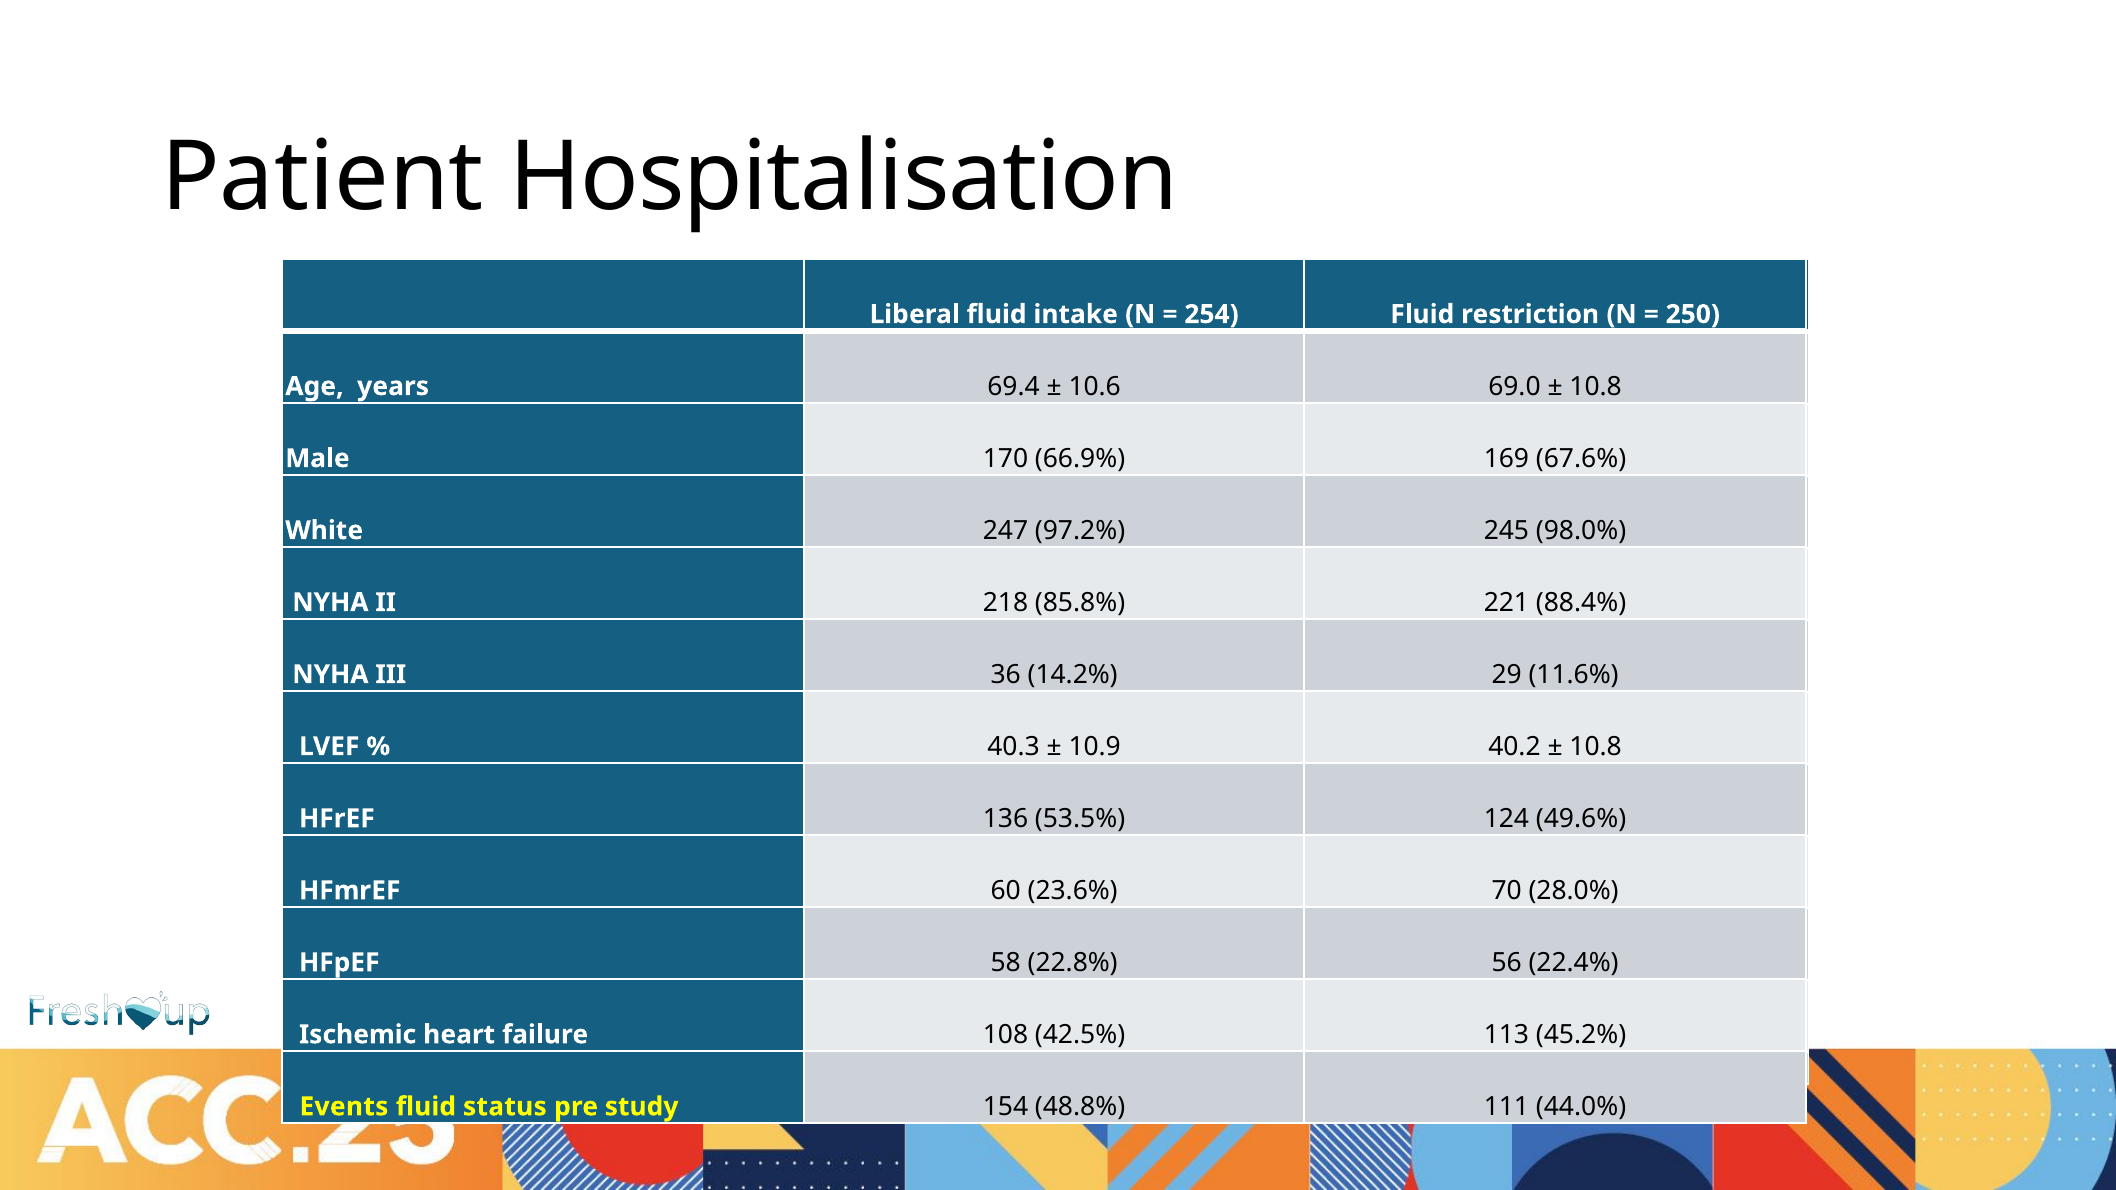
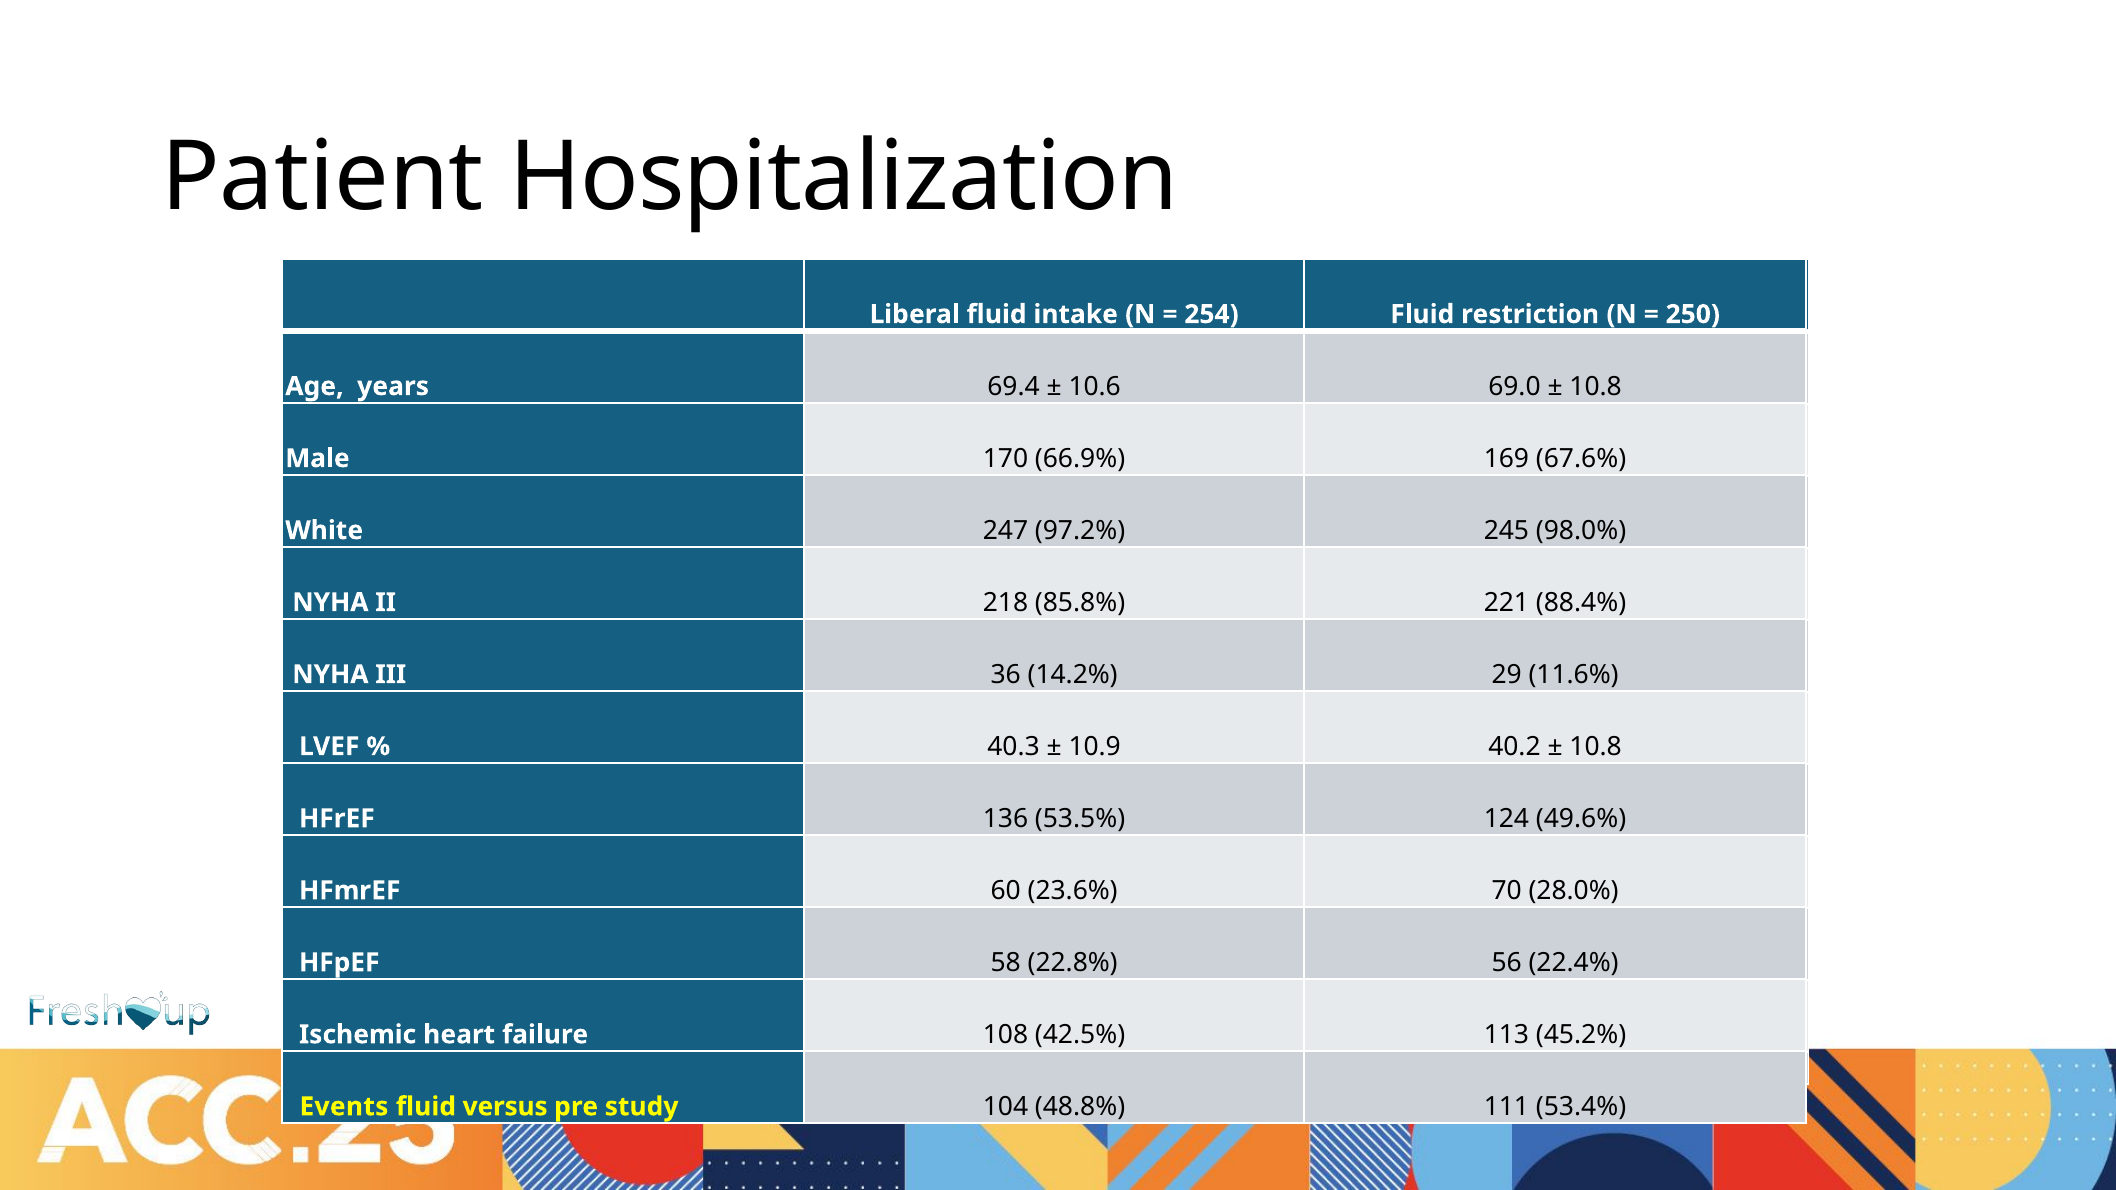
Hospitalisation: Hospitalisation -> Hospitalization (844, 178)
status: status -> versus (505, 1107)
154: 154 -> 104 (1006, 1107)
44.0%: 44.0% -> 53.4% (1581, 1107)
